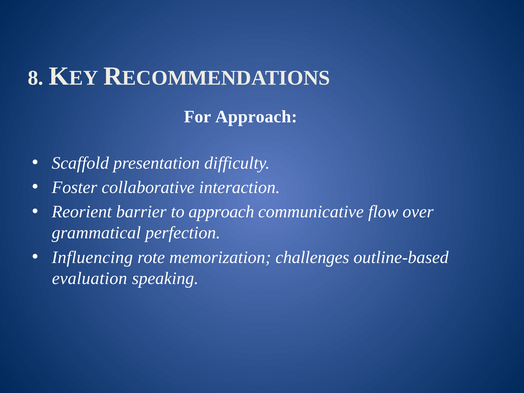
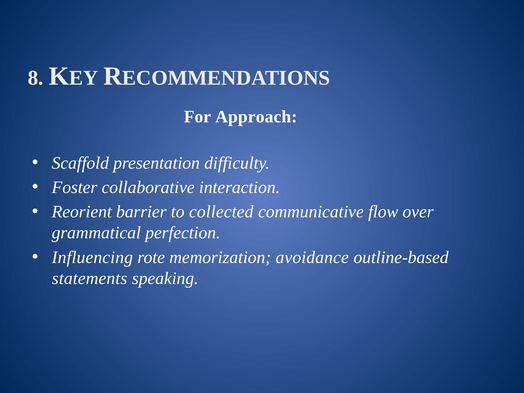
to approach: approach -> collected (221, 212)
challenges: challenges -> avoidance (312, 257)
evaluation: evaluation -> statements (90, 278)
